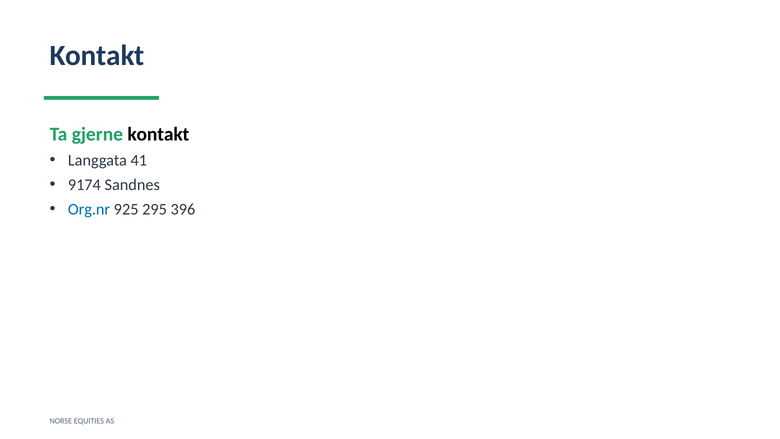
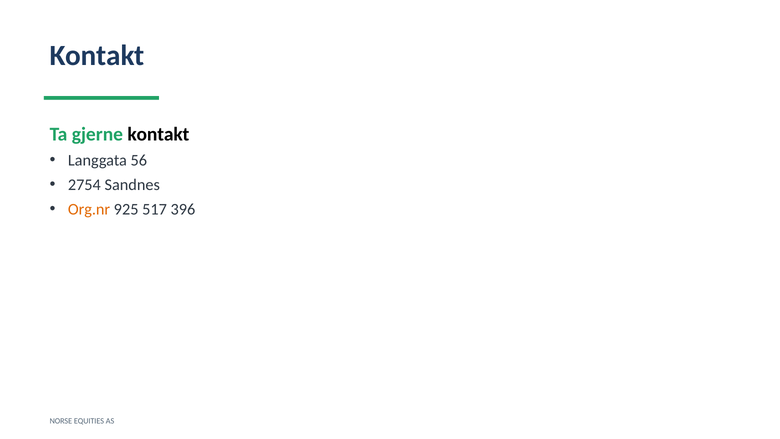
41: 41 -> 56 (139, 160)
9174: 9174 -> 2754 (84, 185)
Org.nr colour: blue -> orange (89, 209)
295: 295 -> 517 (155, 209)
